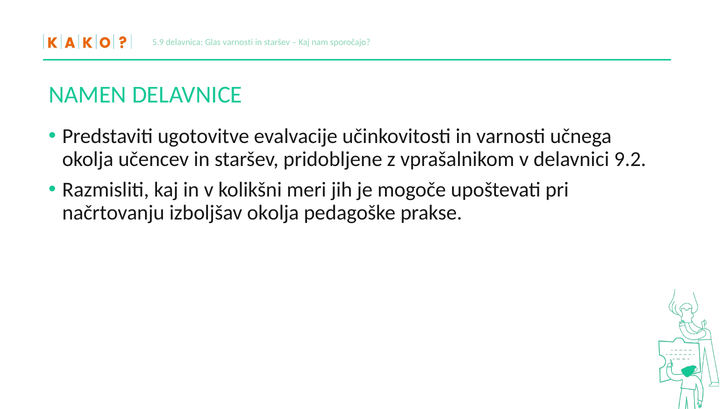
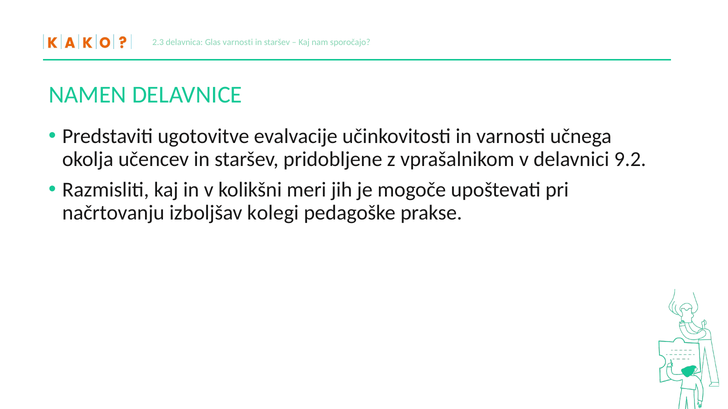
5.9: 5.9 -> 2.3 (158, 42)
izboljšav okolja: okolja -> kolegi (273, 213)
